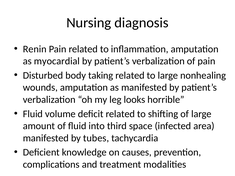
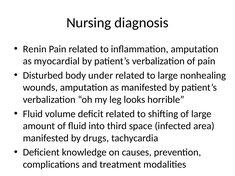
taking: taking -> under (101, 75)
tubes: tubes -> drugs (96, 138)
